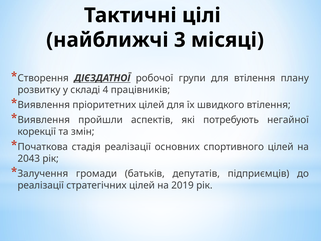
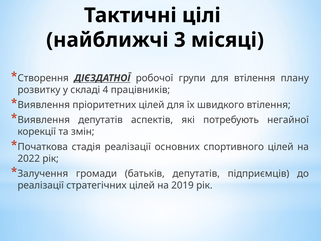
Виявлення пройшли: пройшли -> депутатів (101, 120)
2043: 2043 -> 2022 (29, 158)
